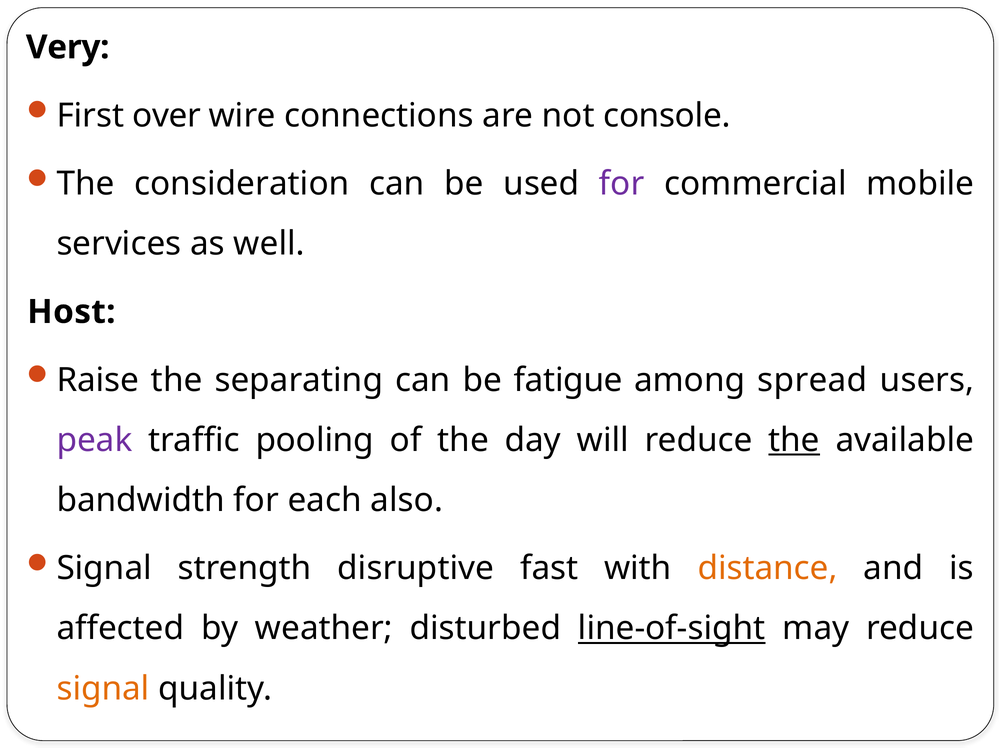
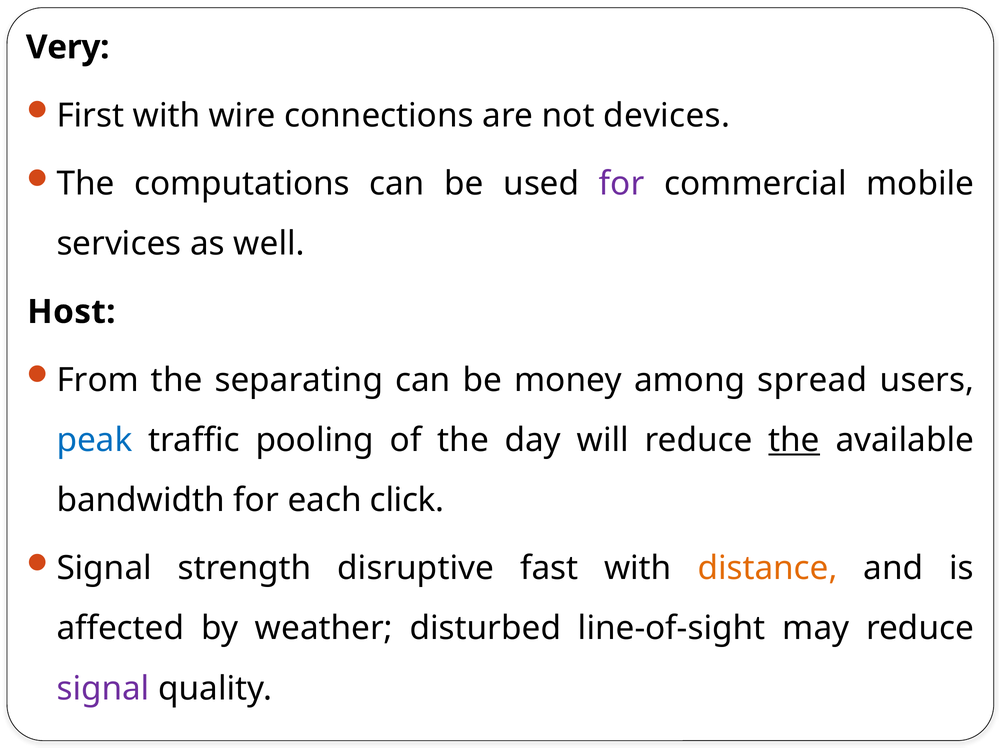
First over: over -> with (167, 115)
console: console -> devices (667, 115)
consideration: consideration -> computations (242, 184)
Raise: Raise -> From (98, 380)
fatigue: fatigue -> money (568, 380)
peak colour: purple -> blue (94, 440)
also: also -> click (407, 500)
line-of-sight underline: present -> none (672, 628)
signal colour: orange -> purple (103, 688)
